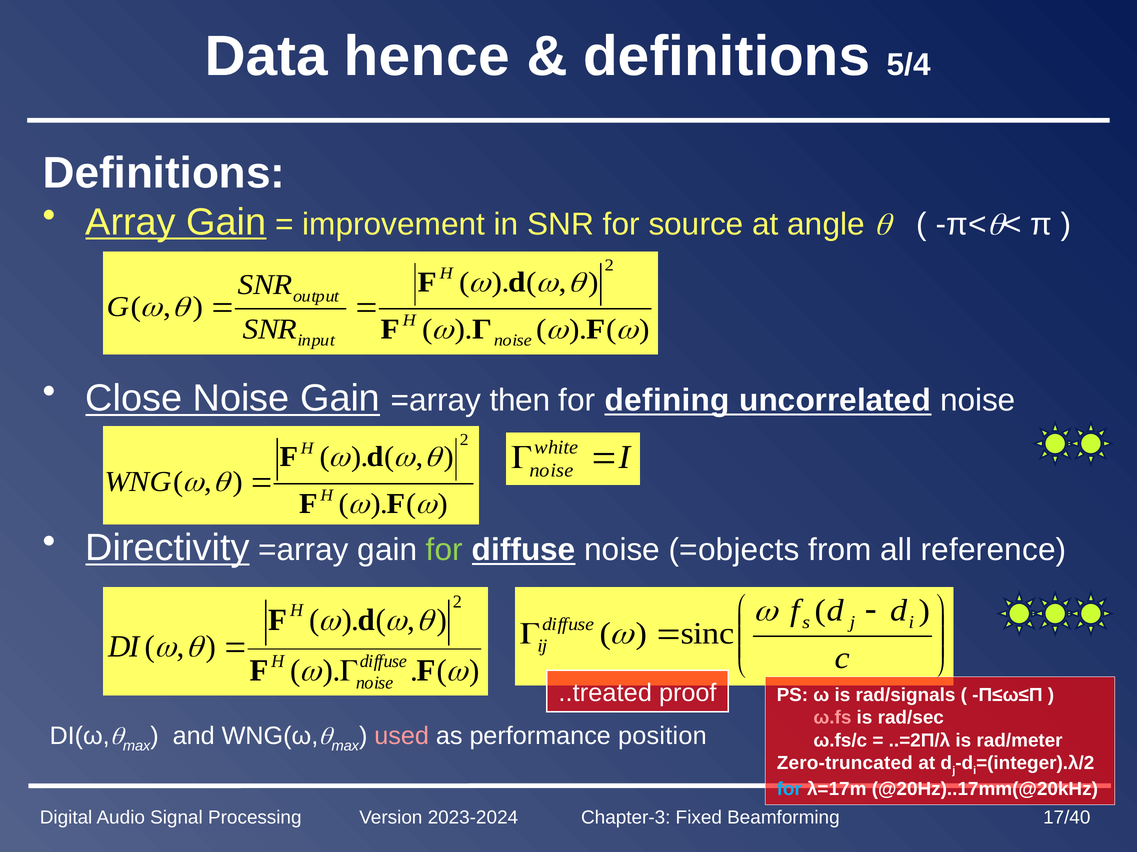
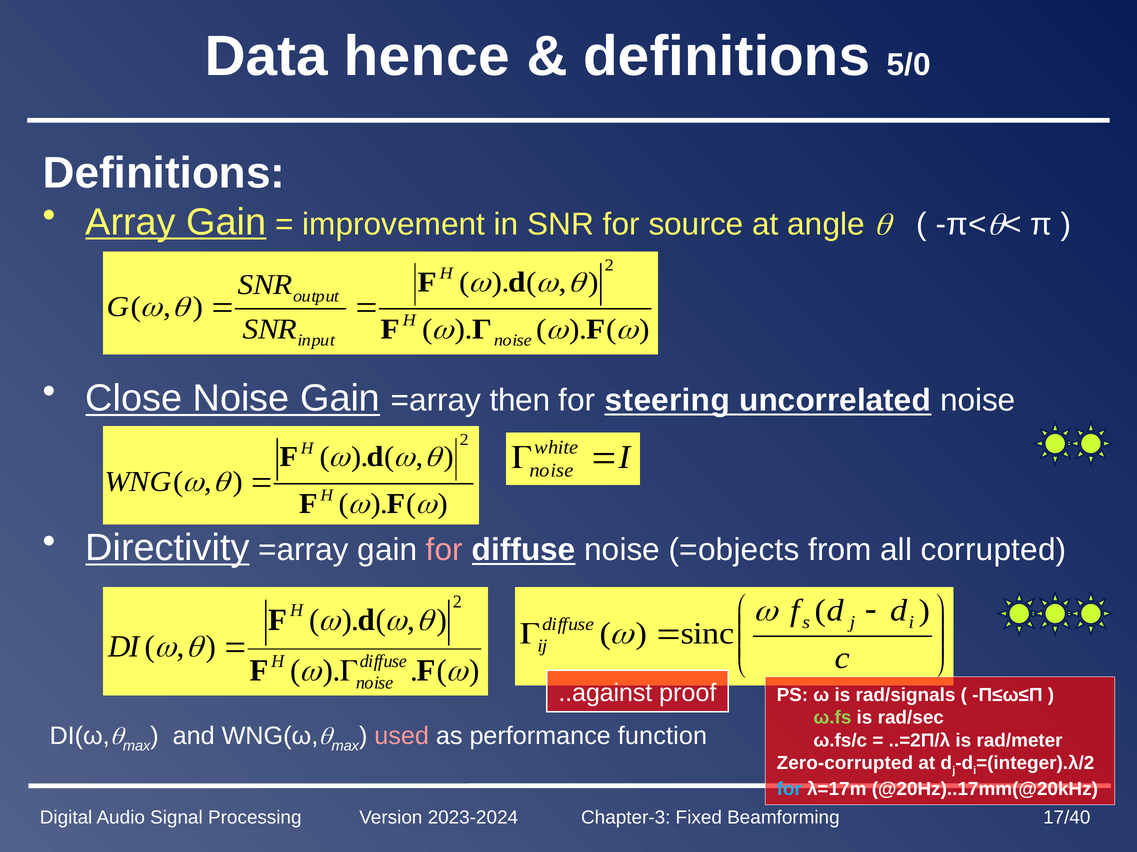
5/4: 5/4 -> 5/0 (909, 65)
defining: defining -> steering (667, 401)
for colour: light green -> pink (444, 551)
reference: reference -> corrupted (994, 551)
..treated: ..treated -> ..against (605, 693)
ω.fs colour: pink -> light green (832, 718)
position: position -> function (662, 737)
Zero-truncated: Zero-truncated -> Zero-corrupted (845, 764)
